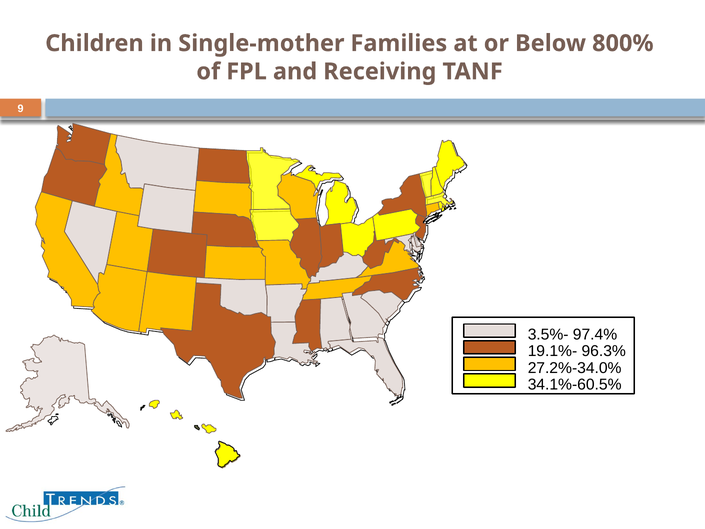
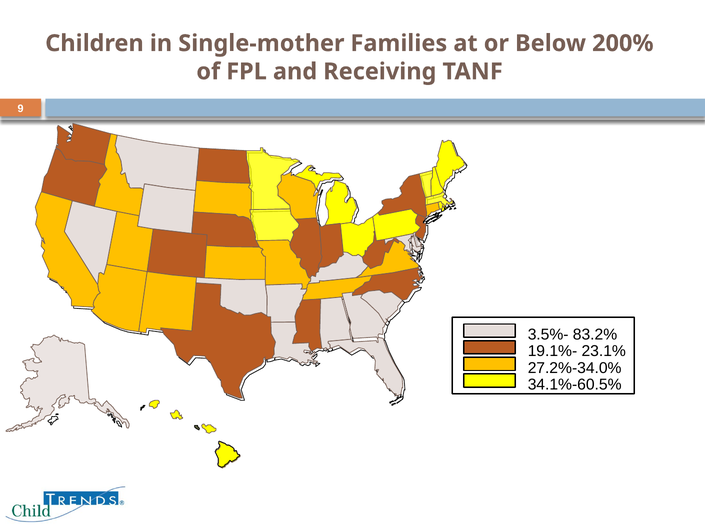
800%: 800% -> 200% (623, 43)
97.4%: 97.4% -> 83.2% (595, 335)
96.3%: 96.3% -> 23.1% (604, 351)
